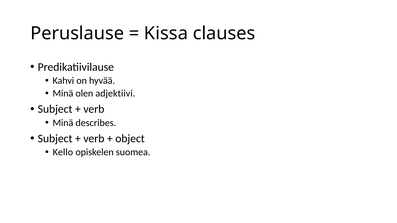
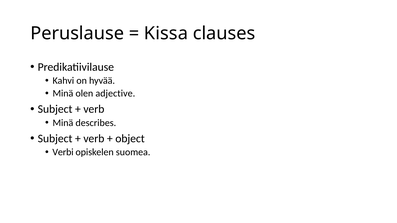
adjektiivi: adjektiivi -> adjective (115, 94)
Kello: Kello -> Verbi (63, 152)
